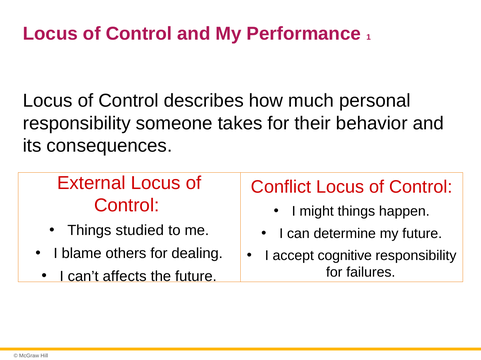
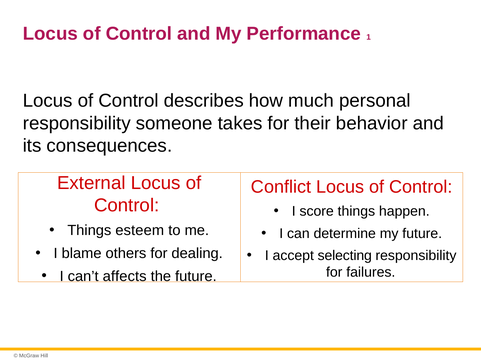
might: might -> score (317, 212)
studied: studied -> esteem (140, 231)
cognitive: cognitive -> selecting (345, 256)
